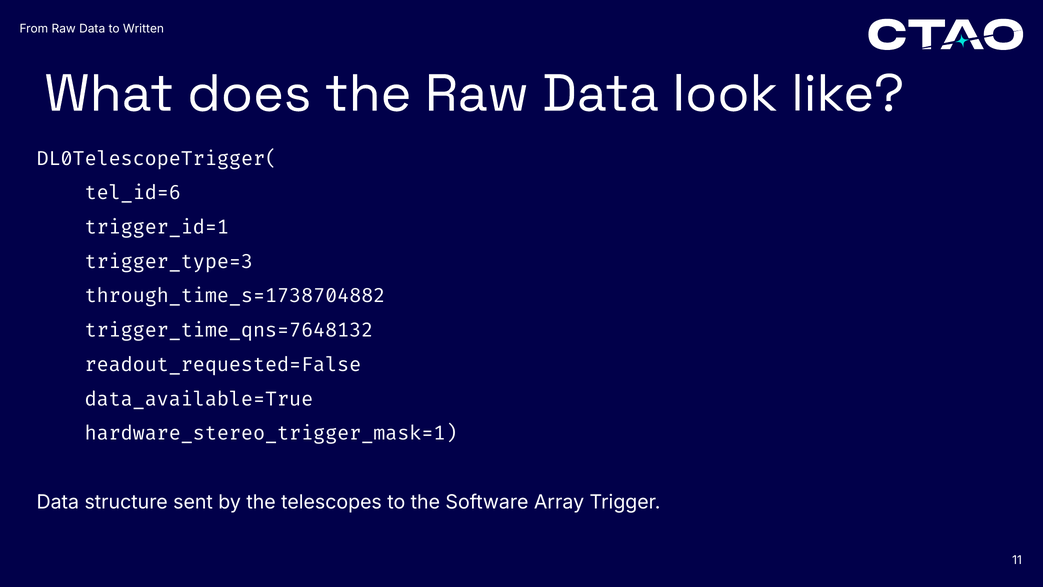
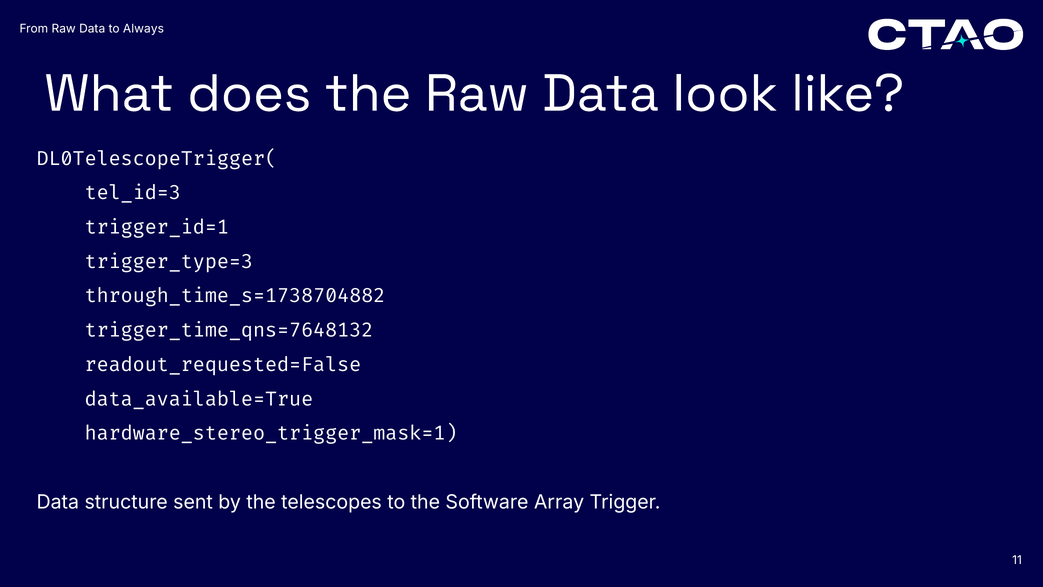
Written: Written -> Always (143, 29)
tel_id=6: tel_id=6 -> tel_id=3 (133, 193)
